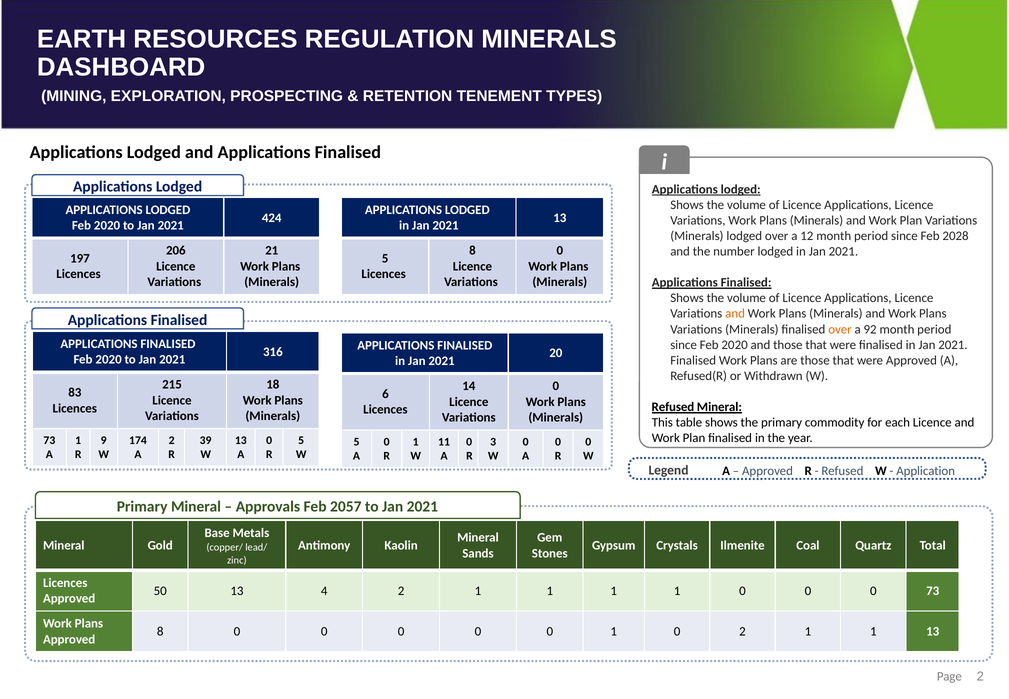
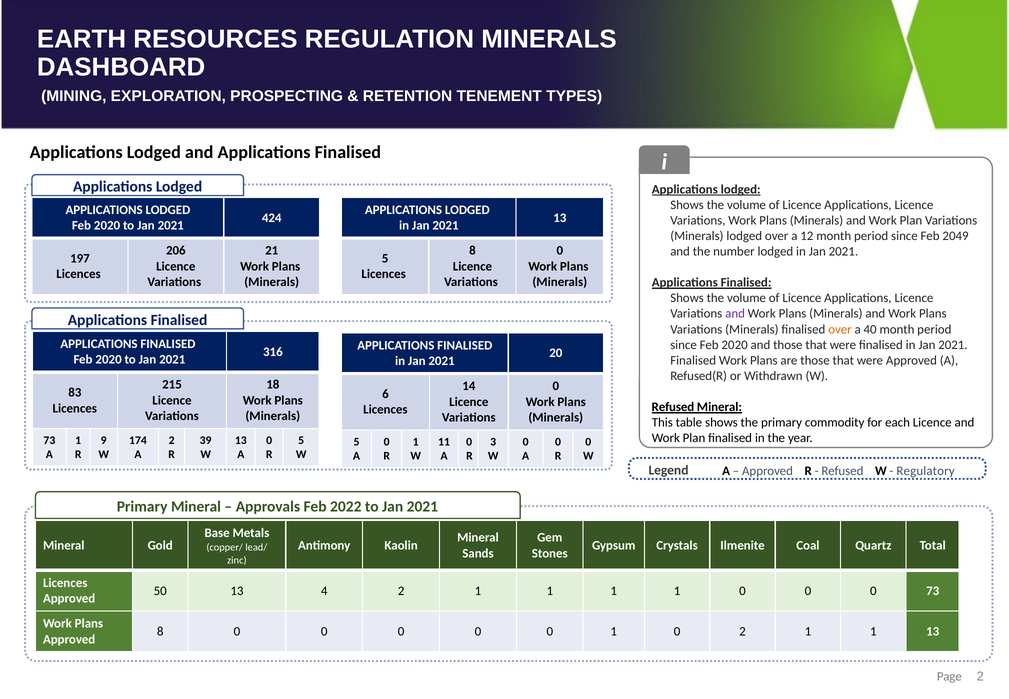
2028: 2028 -> 2049 (956, 236)
and colour: orange -> purple (735, 313)
92: 92 -> 40 (870, 329)
Application: Application -> Regulatory (926, 470)
2057: 2057 -> 2022 (346, 506)
